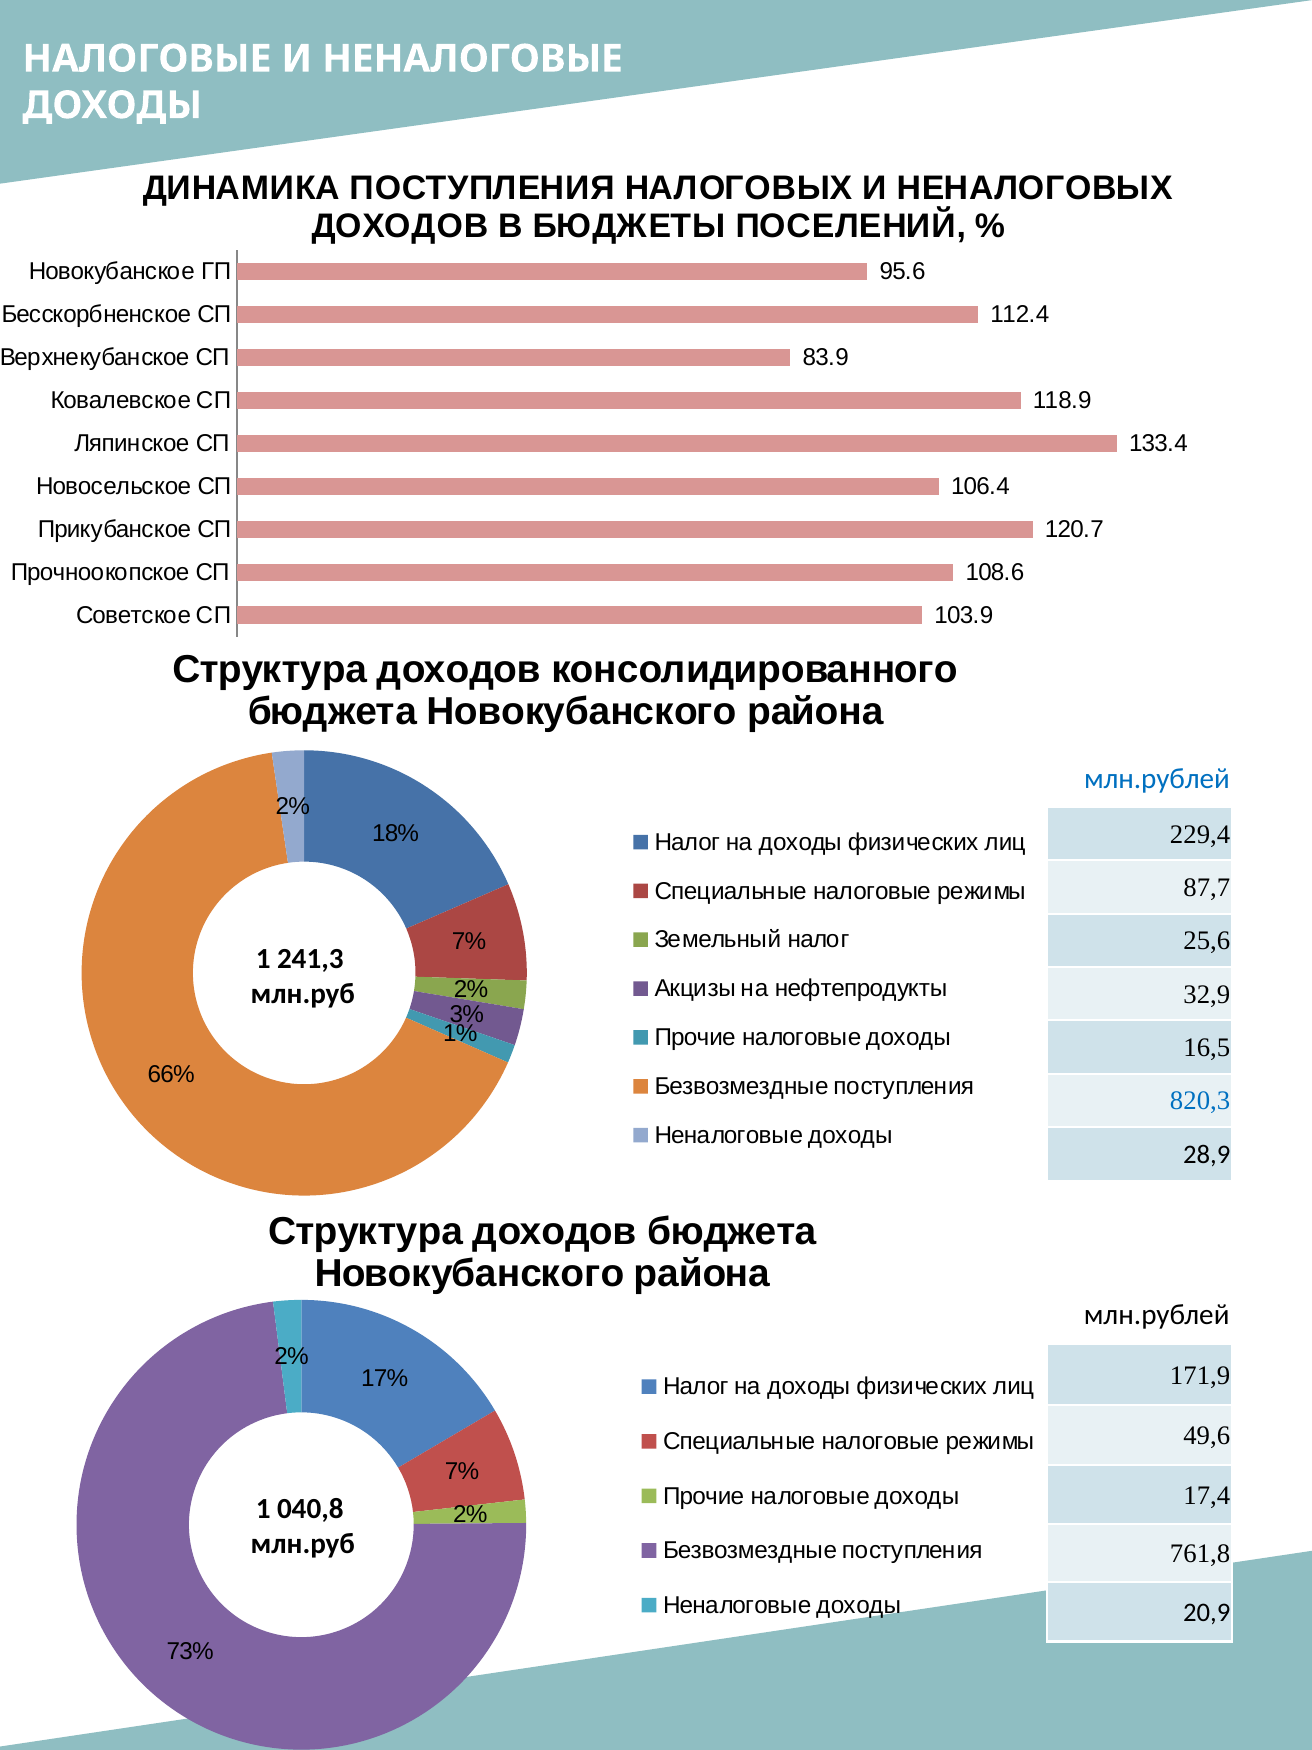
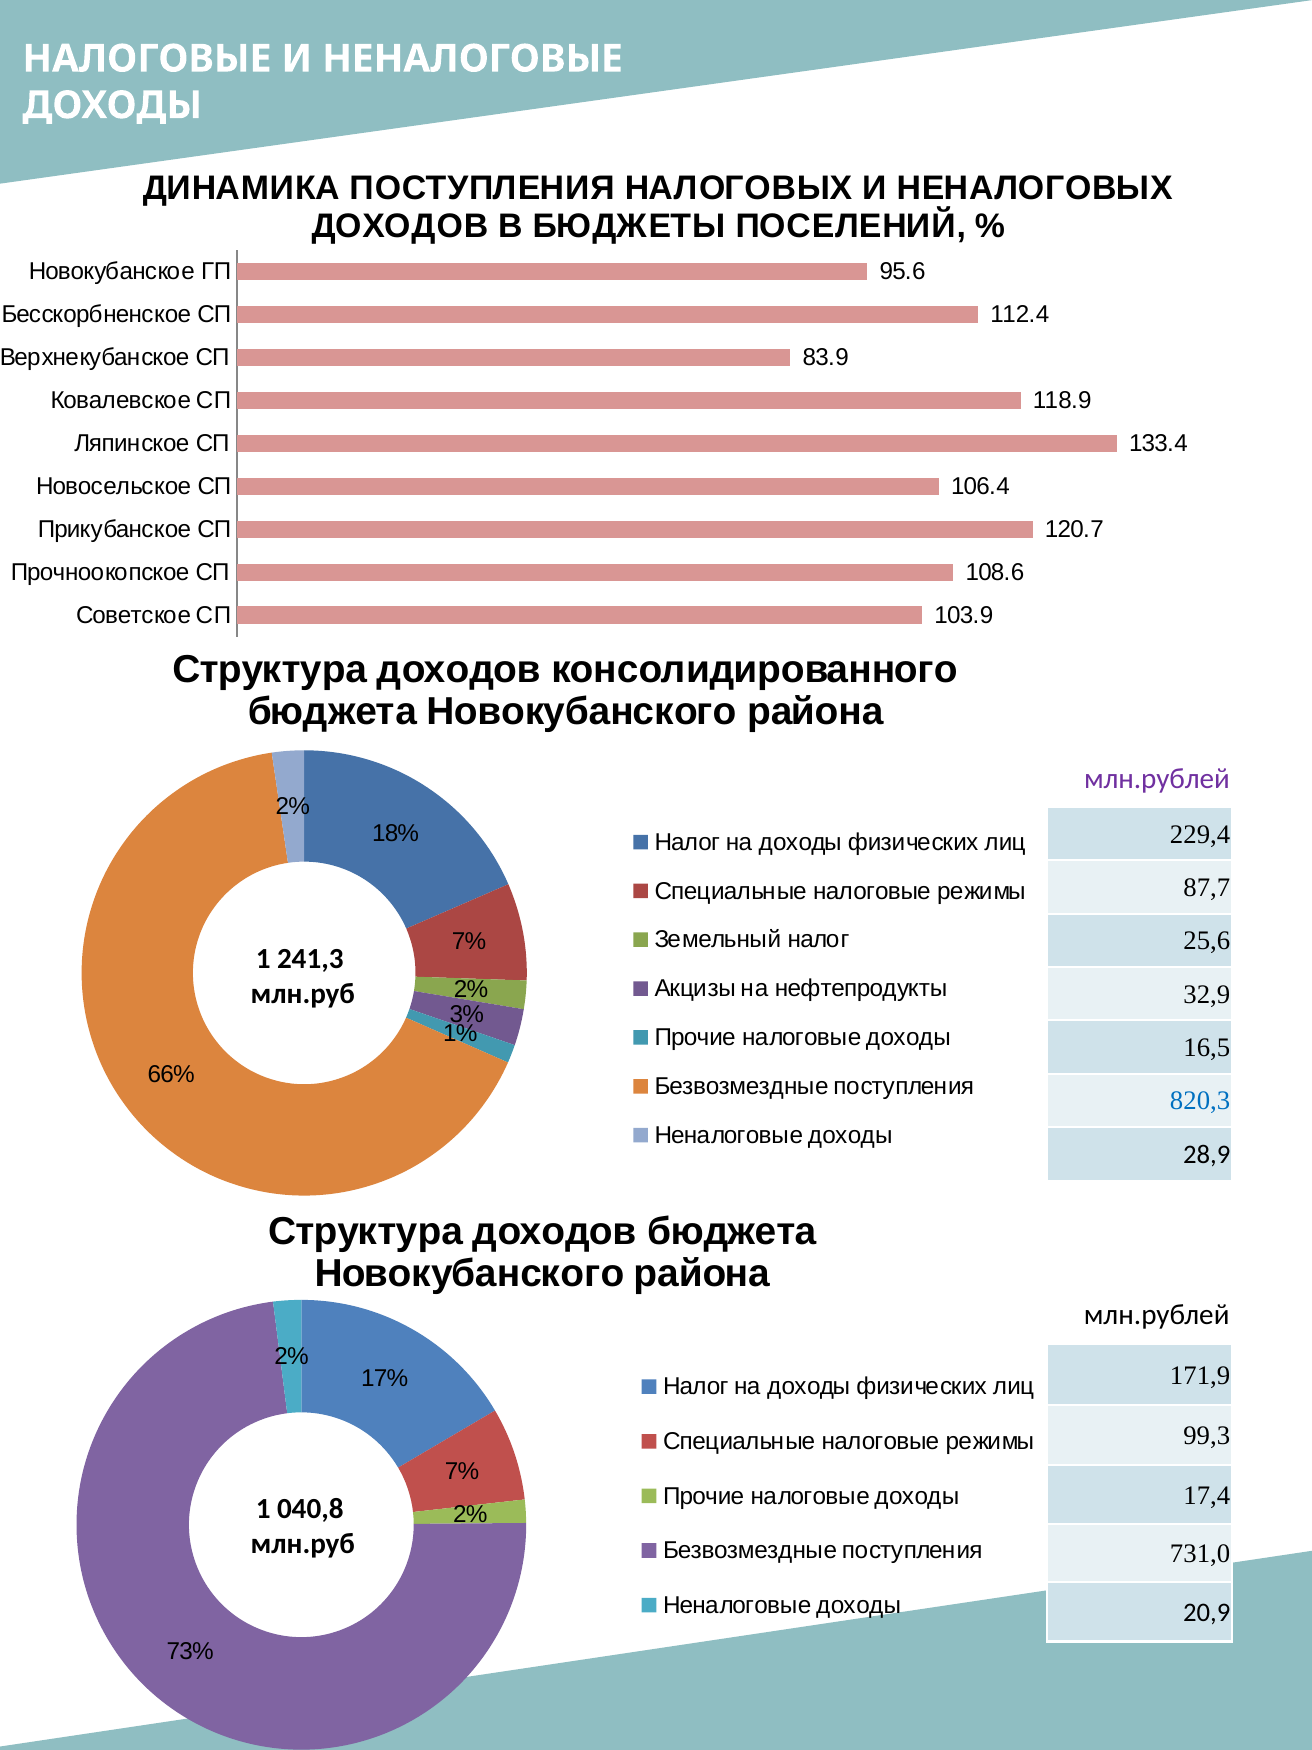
млн.рублей colour: blue -> purple (1157, 778)
49,6: 49,6 -> 99,3 (1207, 1435)
761,8: 761,8 -> 731,0 (1200, 1553)
